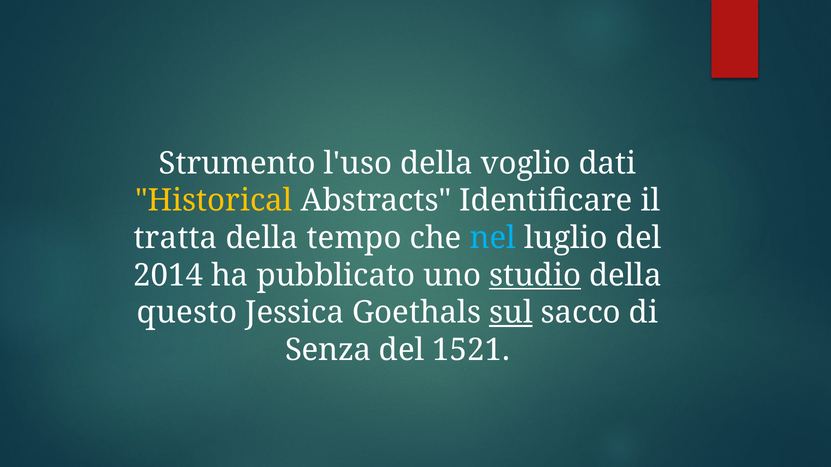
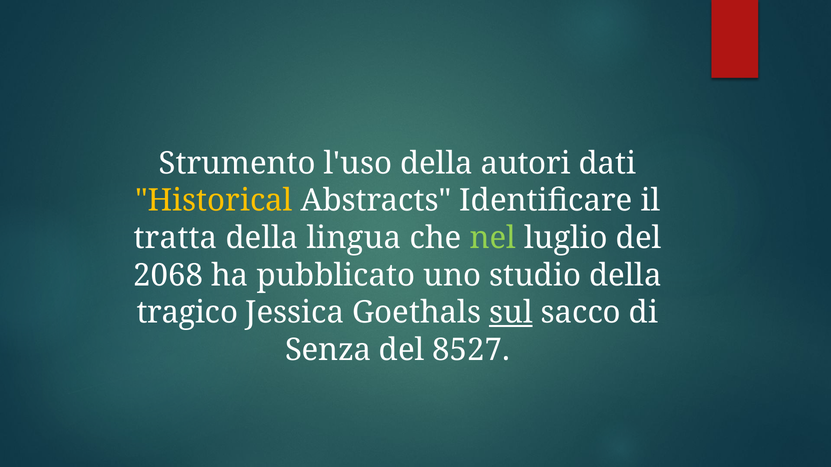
voglio: voglio -> autori (526, 163)
tempo: tempo -> lingua (354, 238)
nel colour: light blue -> light green (493, 238)
2014: 2014 -> 2068 (168, 276)
studio underline: present -> none (535, 276)
questo: questo -> tragico (187, 313)
1521: 1521 -> 8527 (471, 350)
